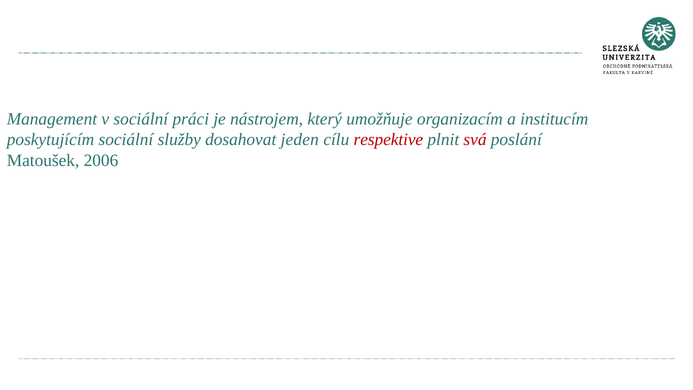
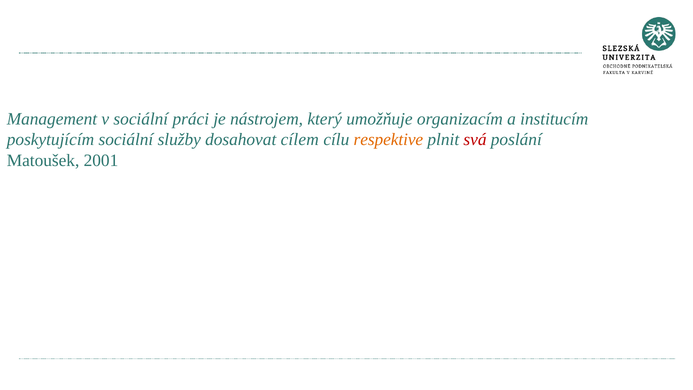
jeden: jeden -> cílem (300, 140)
respektive colour: red -> orange (388, 140)
2006: 2006 -> 2001 (101, 160)
